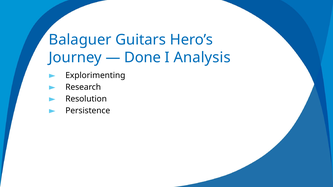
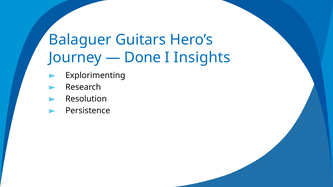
Analysis: Analysis -> Insights (202, 58)
